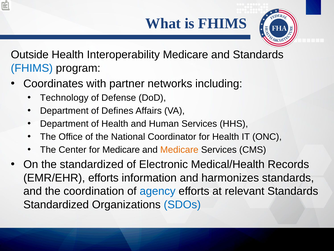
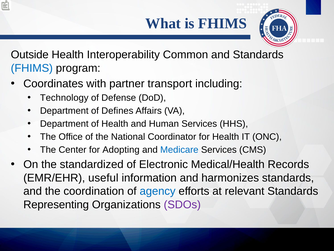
Interoperability Medicare: Medicare -> Common (186, 55)
networks: networks -> transport (170, 84)
for Medicare: Medicare -> Adopting (121, 150)
Medicare colour: orange -> blue (179, 150)
EMR/EHR efforts: efforts -> useful (103, 178)
Standardized: Standardized -> Representing (56, 204)
SDOs colour: blue -> purple (182, 204)
